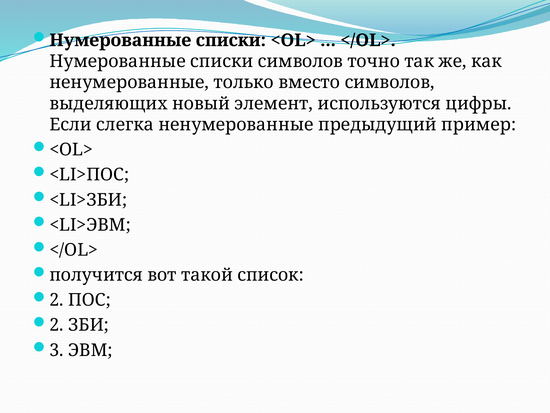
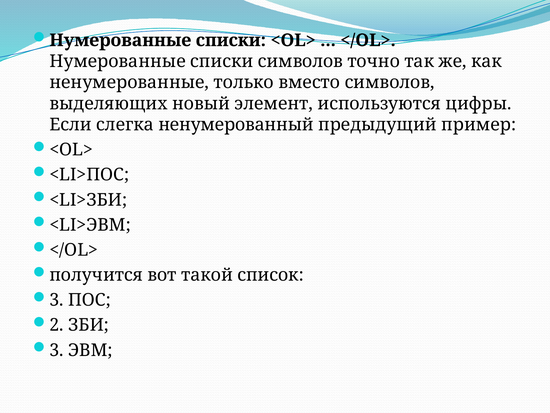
слегка ненумерованные: ненумерованные -> ненумерованный (236, 125)
2: 2 -> 3 (57, 300)
